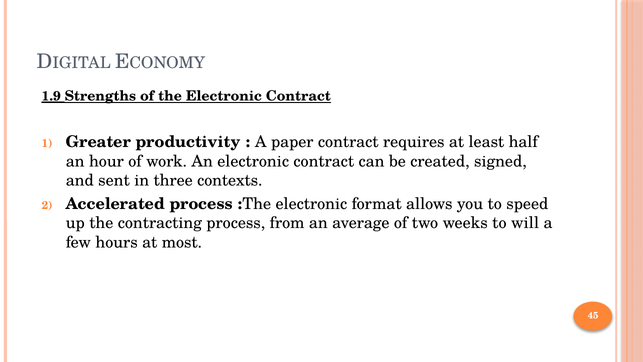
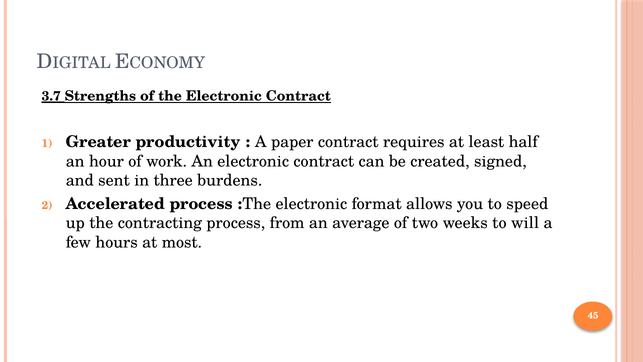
1.9: 1.9 -> 3.7 (51, 96)
contexts: contexts -> burdens (230, 180)
